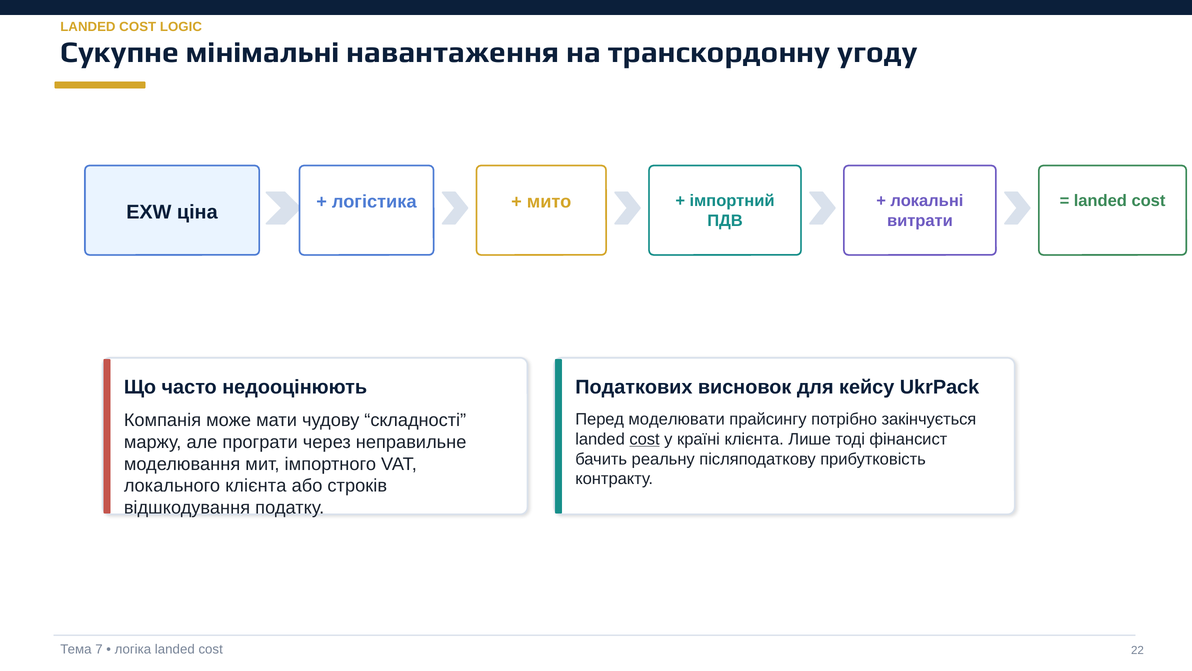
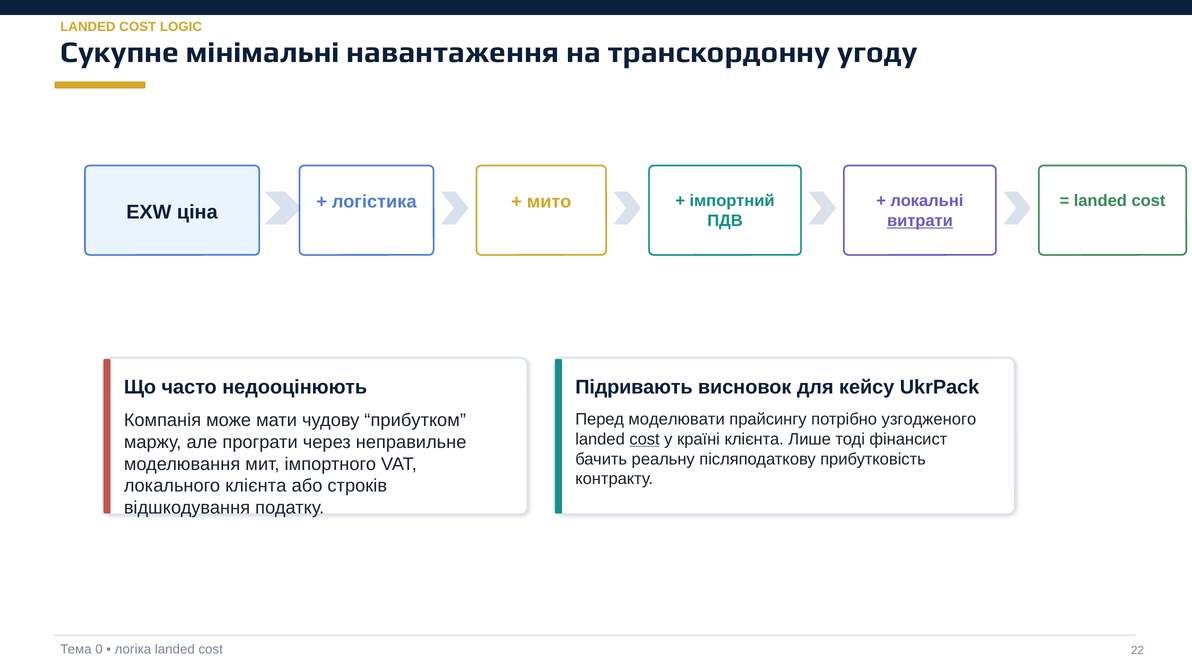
витрати underline: none -> present (920, 221)
Податкових: Податкових -> Підривають (634, 387)
закінчується: закінчується -> узгодженого (929, 419)
складності: складності -> прибутком (415, 420)
7: 7 -> 0 (99, 649)
